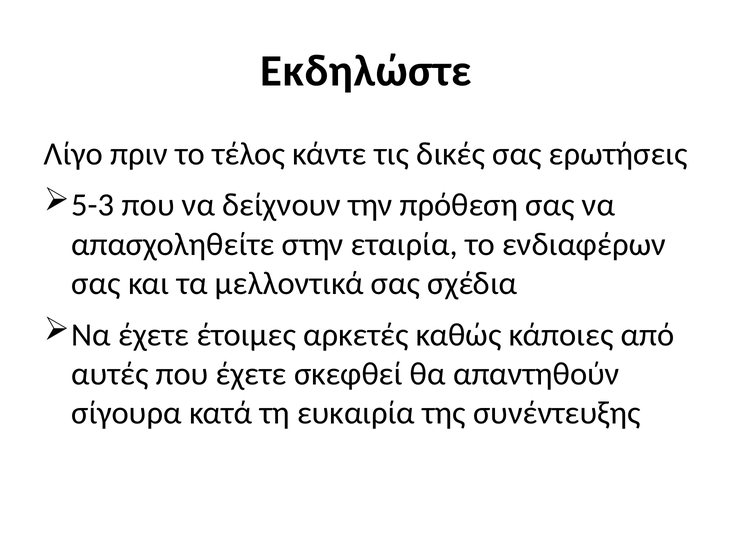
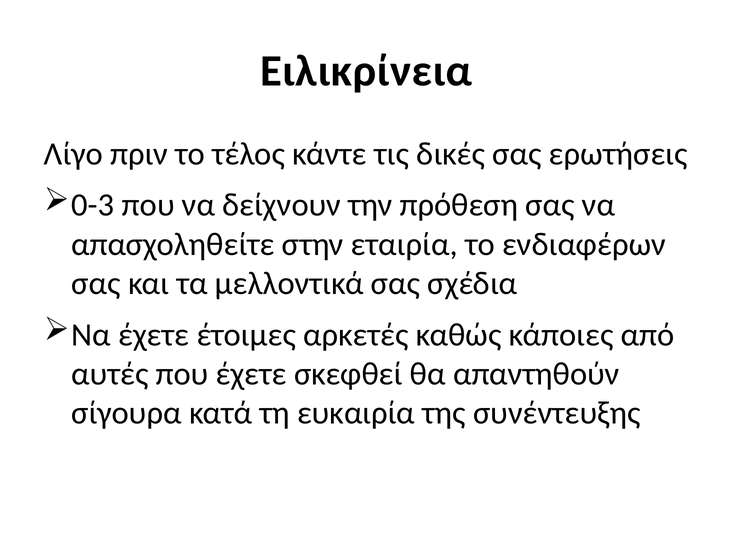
Εκδηλώστε: Εκδηλώστε -> Ειλικρίνεια (366, 71)
5-3: 5-3 -> 0-3 (93, 205)
